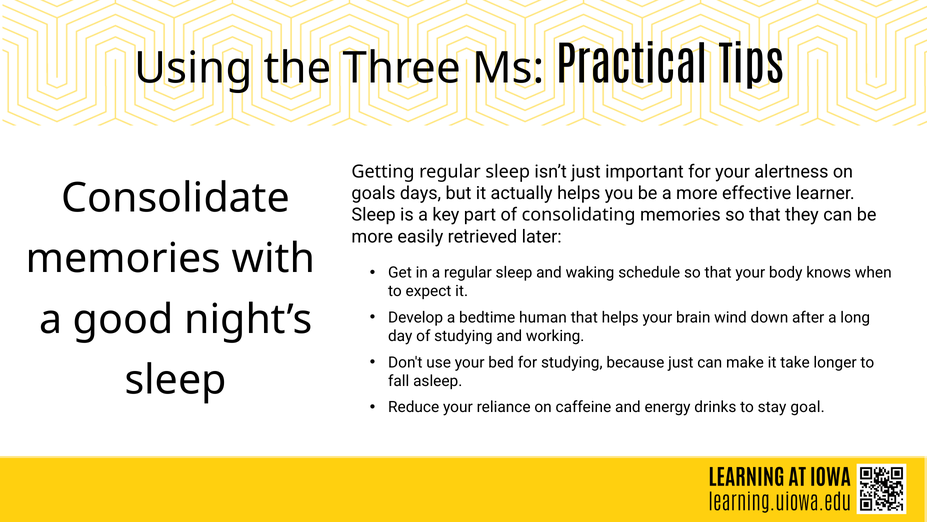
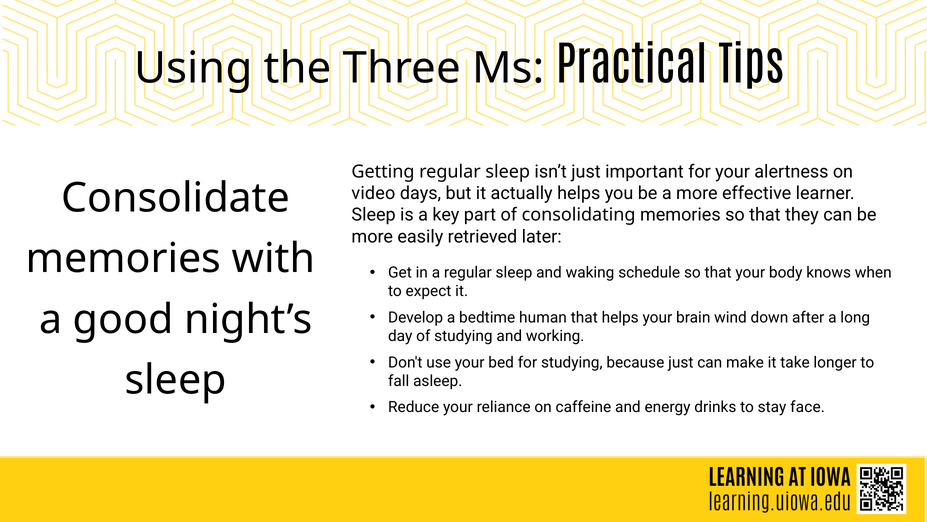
goals: goals -> video (373, 193)
goal: goal -> face (808, 407)
